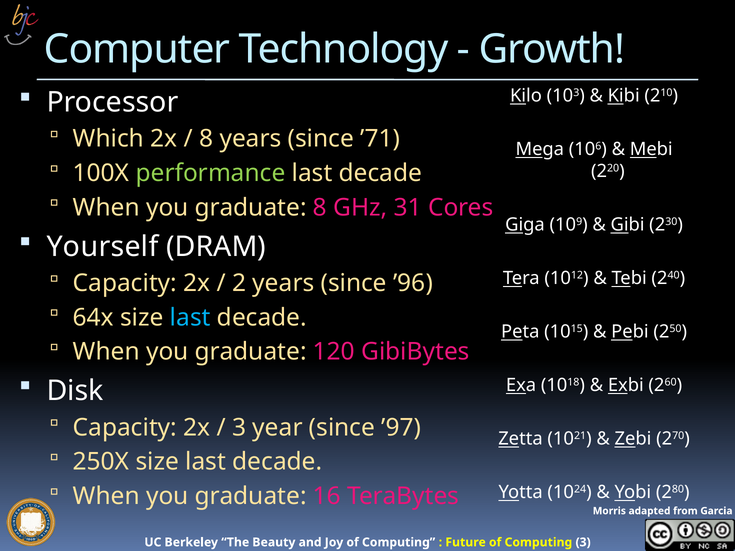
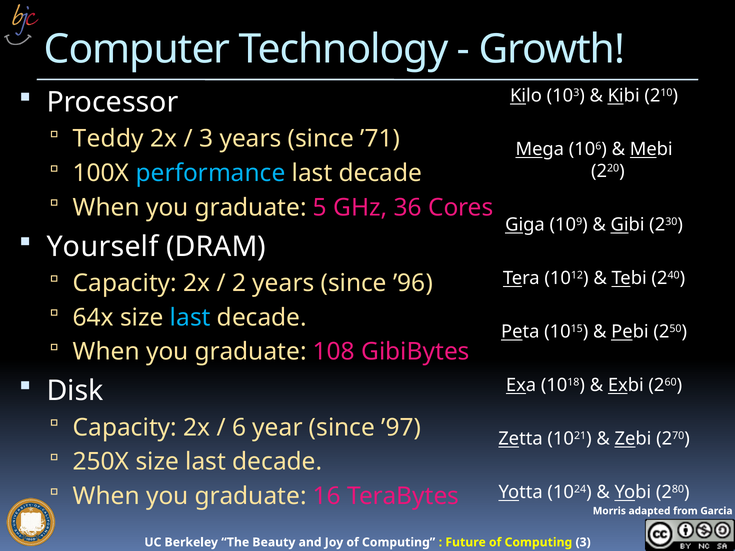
Which: Which -> Teddy (108, 139)
8: 8 -> 3 (206, 139)
performance colour: light green -> light blue (211, 173)
graduate 8: 8 -> 5 (320, 208)
31: 31 -> 36 (408, 208)
120: 120 -> 108 (334, 352)
3: 3 -> 6 (239, 428)
